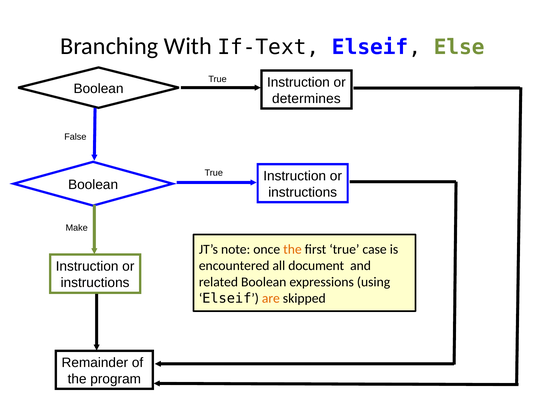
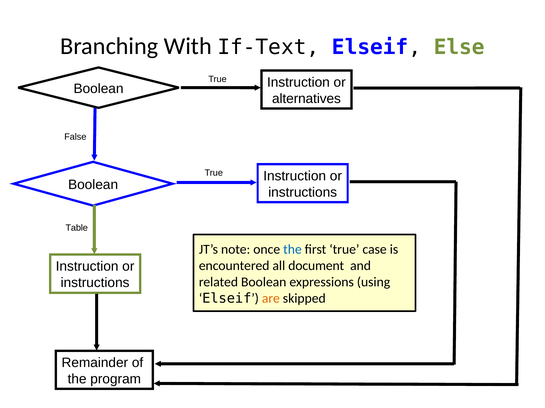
determines: determines -> alternatives (306, 99)
Make: Make -> Table (77, 228)
the colour: orange -> blue (292, 250)
